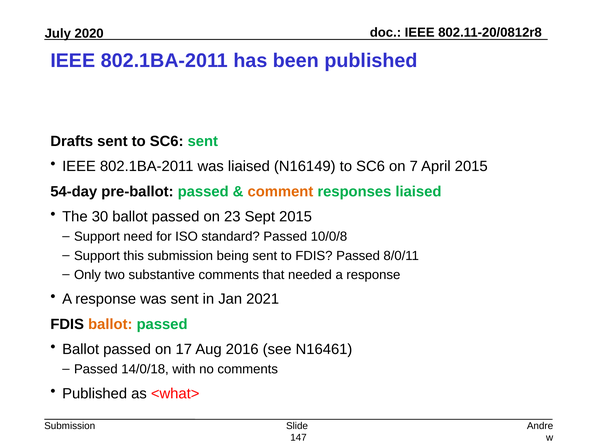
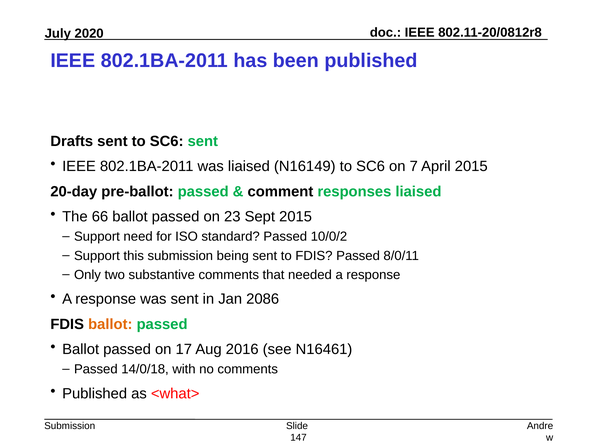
54-day: 54-day -> 20-day (74, 192)
comment colour: orange -> black (280, 192)
30: 30 -> 66 (100, 217)
10/0/8: 10/0/8 -> 10/0/2 (329, 237)
2021: 2021 -> 2086 (263, 299)
